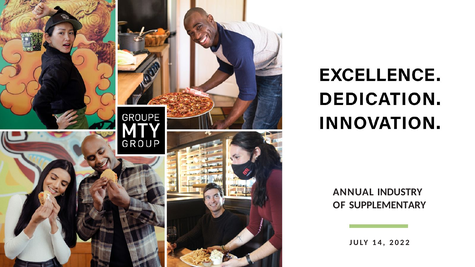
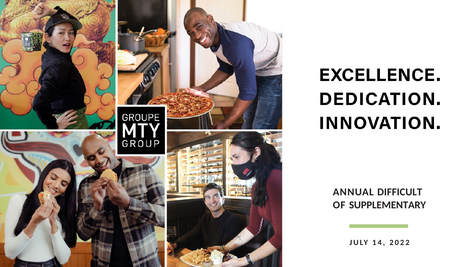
INDUSTRY: INDUSTRY -> DIFFICULT (400, 192)
